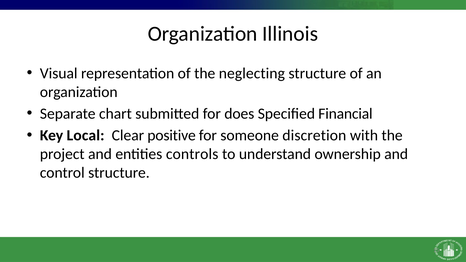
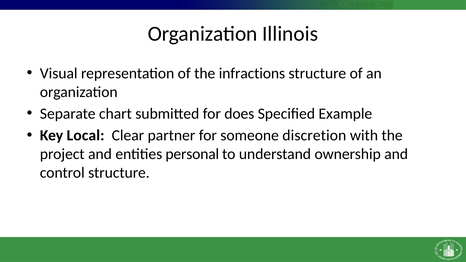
neglecting: neglecting -> infractions (252, 73)
Financial: Financial -> Example (345, 114)
positive: positive -> partner (171, 135)
controls: controls -> personal (192, 154)
